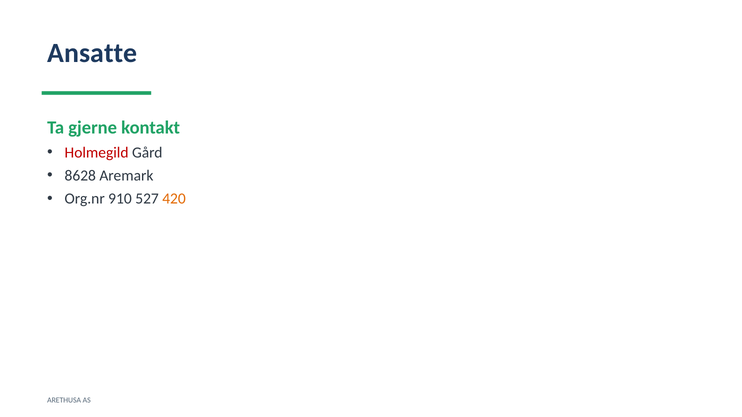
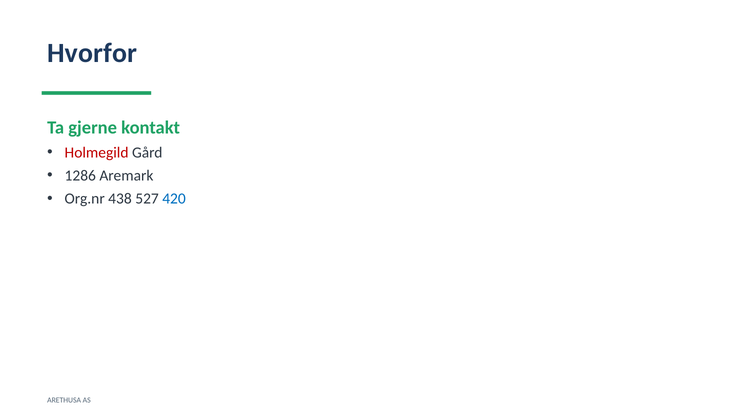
Ansatte: Ansatte -> Hvorfor (92, 53)
8628: 8628 -> 1286 (80, 176)
910: 910 -> 438 (120, 199)
420 colour: orange -> blue (174, 199)
